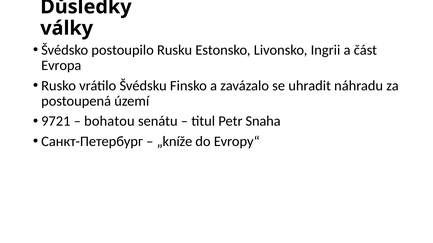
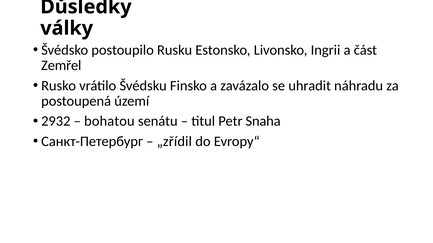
Evropa: Evropa -> Zemřel (61, 66)
9721: 9721 -> 2932 (56, 122)
„kníže: „kníže -> „zřídil (174, 142)
